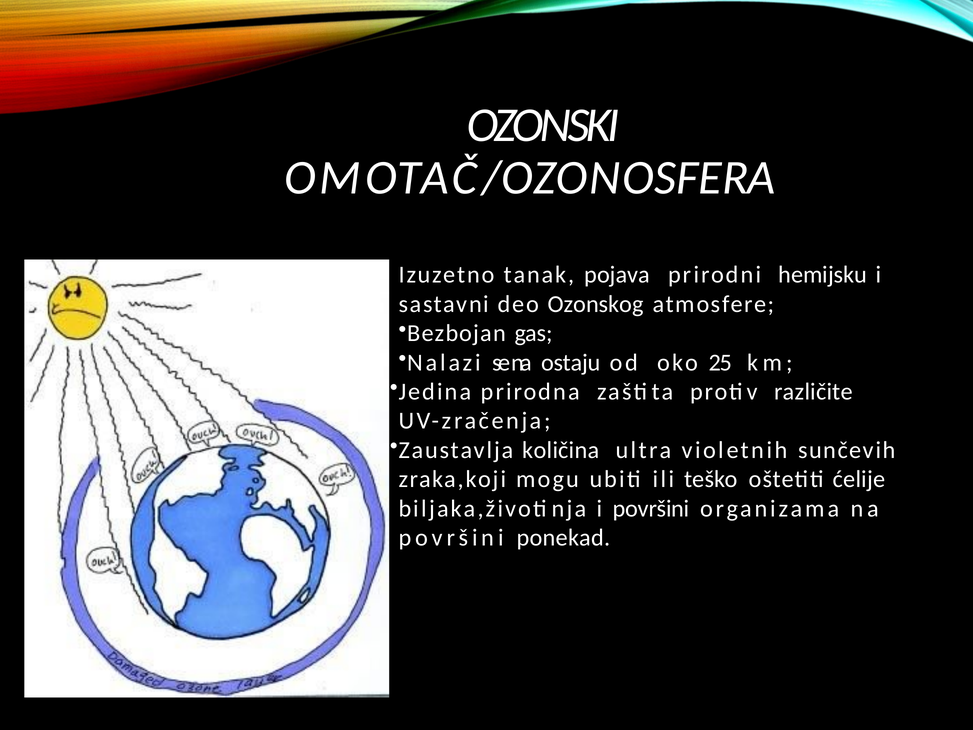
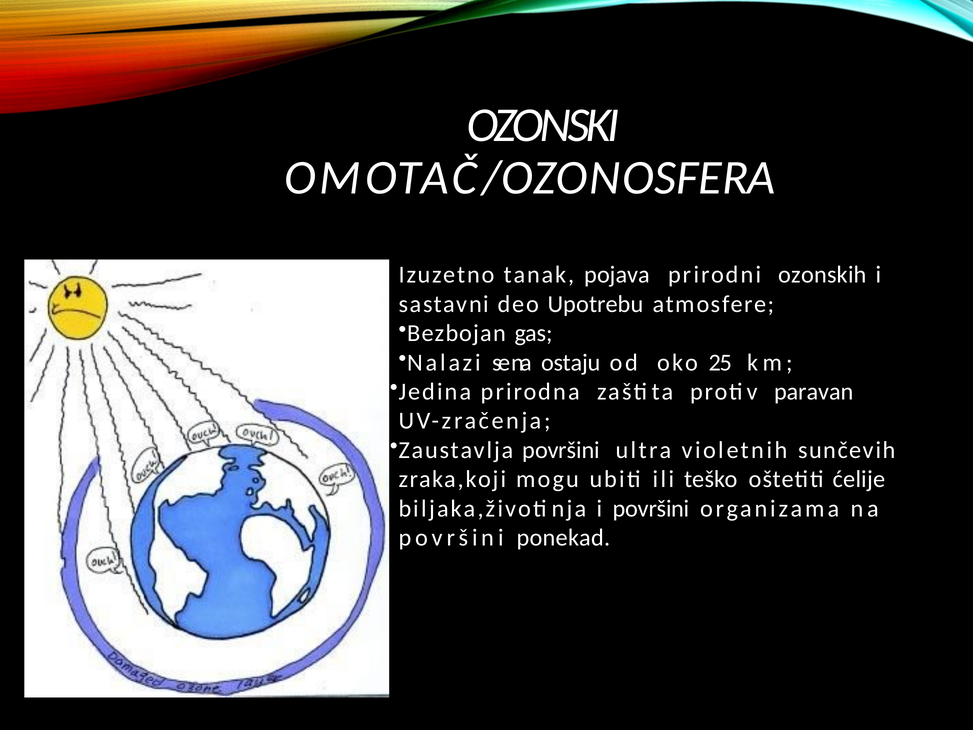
hemijsku: hemijsku -> ozonskih (823, 275)
Ozonskog: Ozonskog -> Upotrebu (596, 304)
različite: različite -> paravan (814, 392)
Zaustavlja količina: količina -> površini (561, 450)
